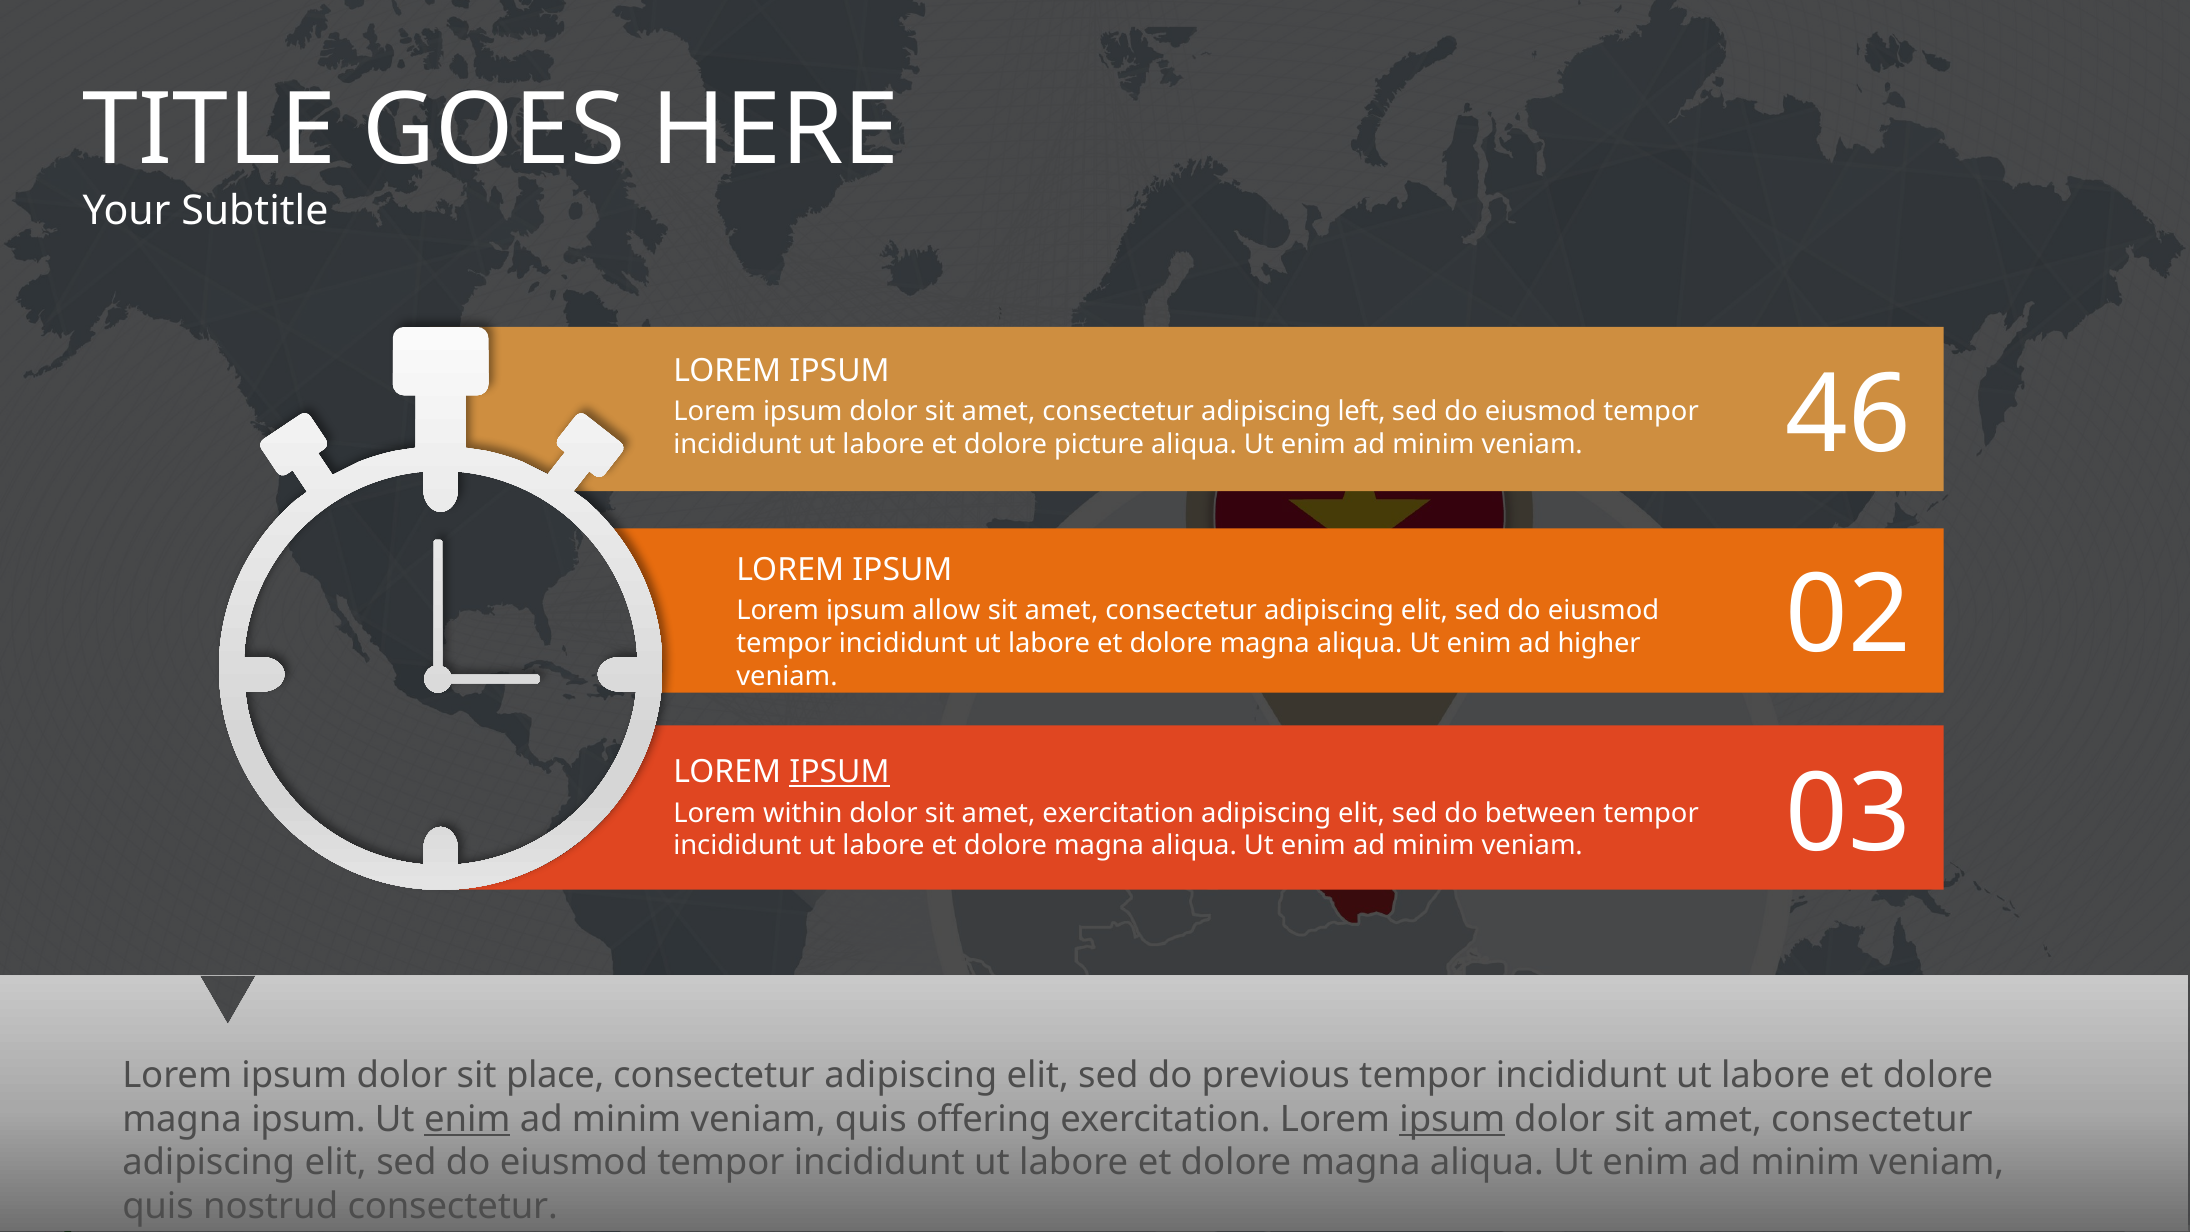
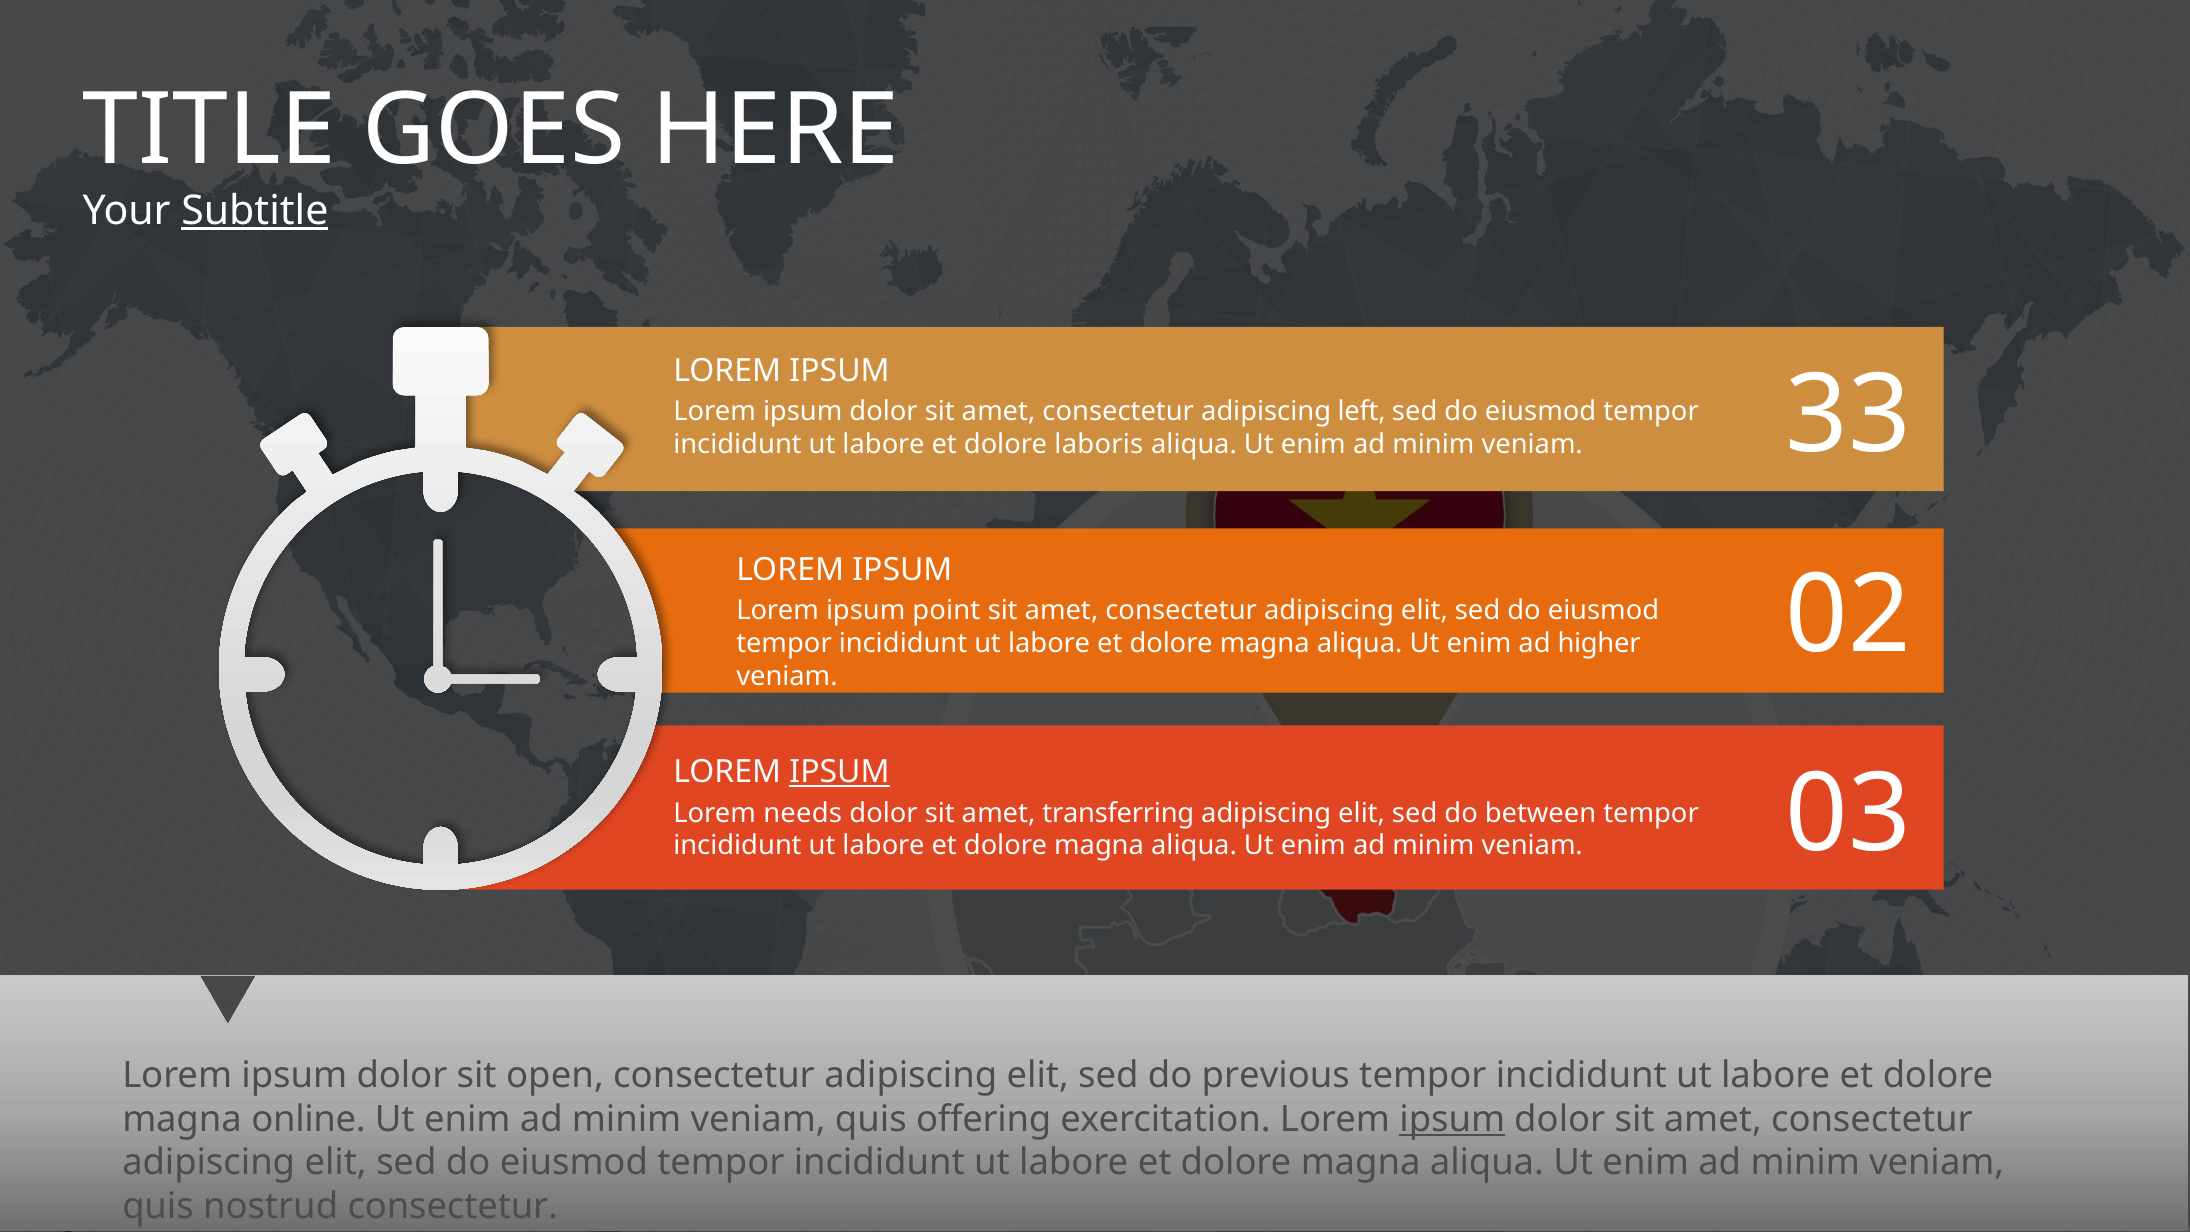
Subtitle underline: none -> present (255, 211)
picture: picture -> laboris (1099, 445)
46: 46 -> 33 (1848, 416)
allow: allow -> point (946, 610)
within: within -> needs (803, 813)
amet exercitation: exercitation -> transferring (1118, 813)
place: place -> open (555, 1075)
magna ipsum: ipsum -> online (308, 1119)
enim underline: present -> none (467, 1119)
